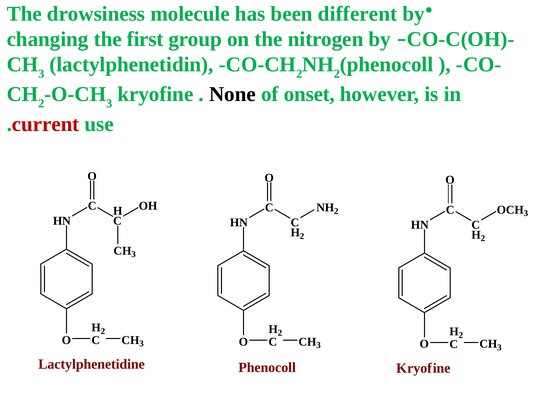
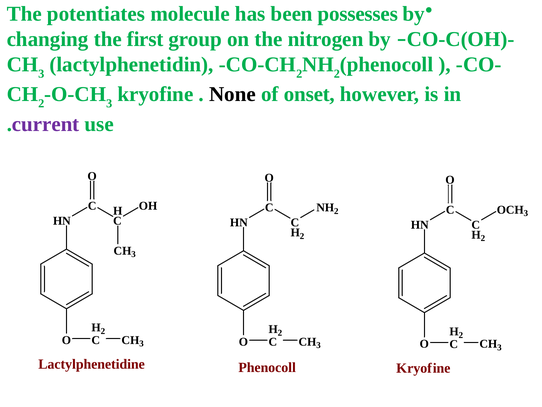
drowsiness: drowsiness -> potentiates (96, 14)
different: different -> possesses (358, 14)
current colour: red -> purple (46, 124)
